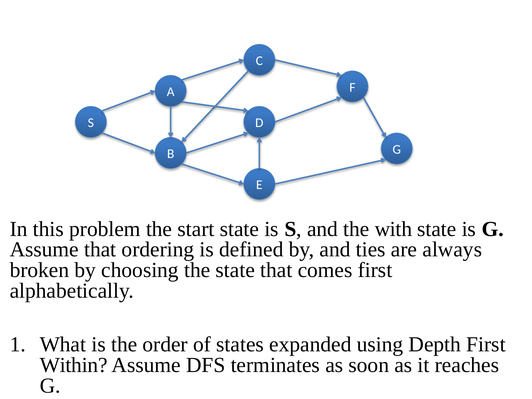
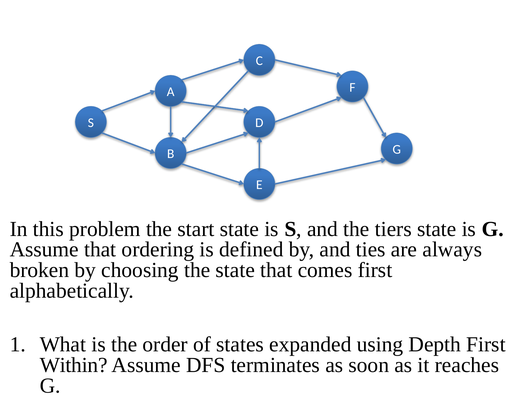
with: with -> tiers (393, 229)
